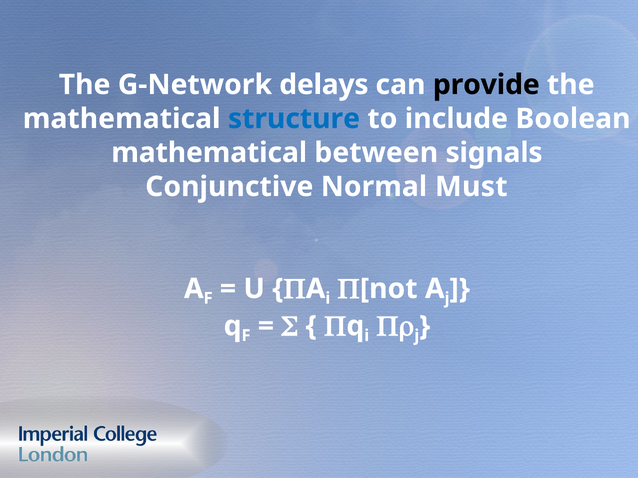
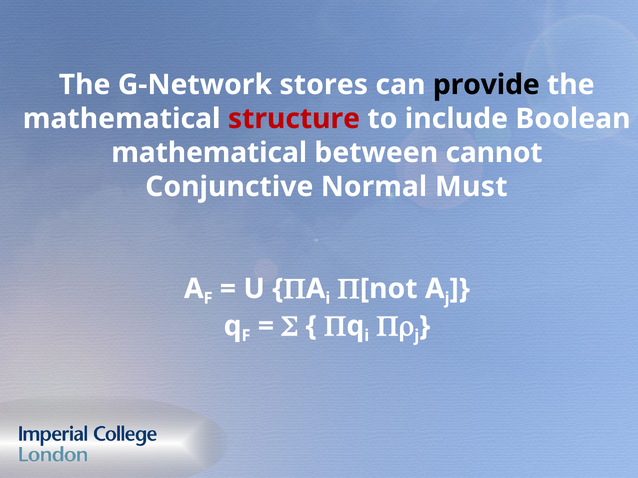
delays: delays -> stores (324, 85)
structure colour: blue -> red (294, 119)
signals: signals -> cannot (494, 153)
